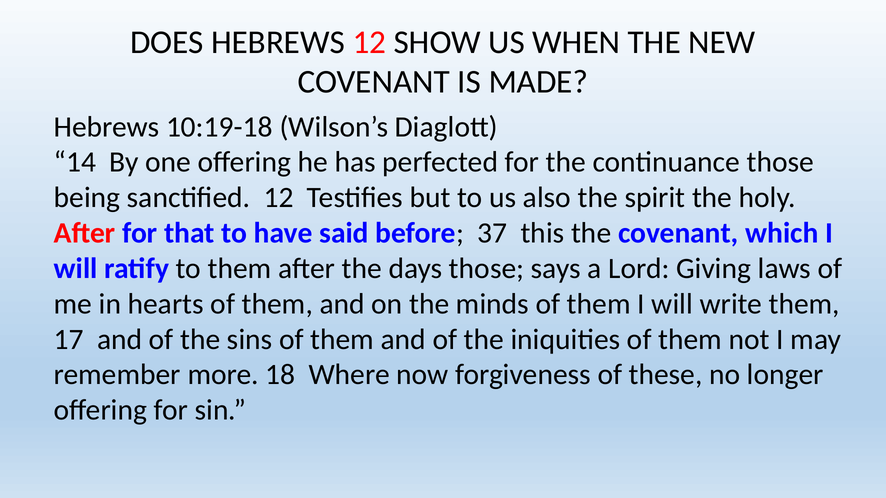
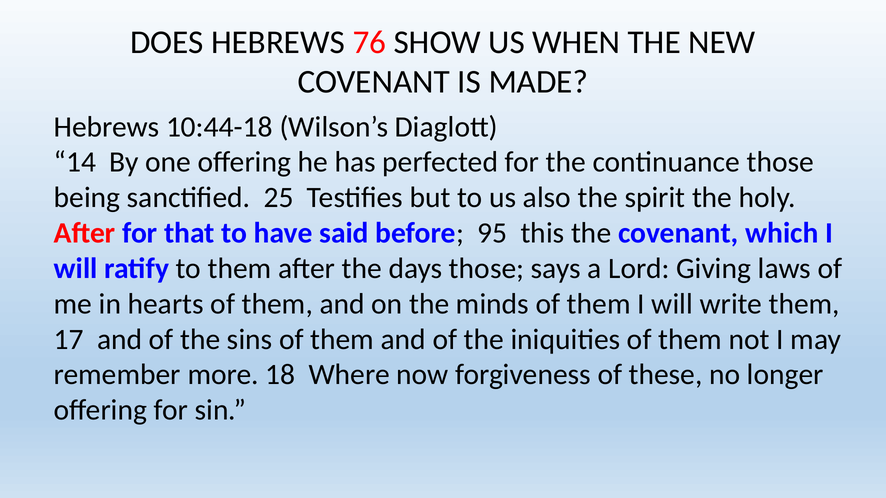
HEBREWS 12: 12 -> 76 (369, 42)
10:19-18: 10:19-18 -> 10:44-18 (219, 127)
sanctified 12: 12 -> 25 (279, 198)
37: 37 -> 95 (492, 233)
